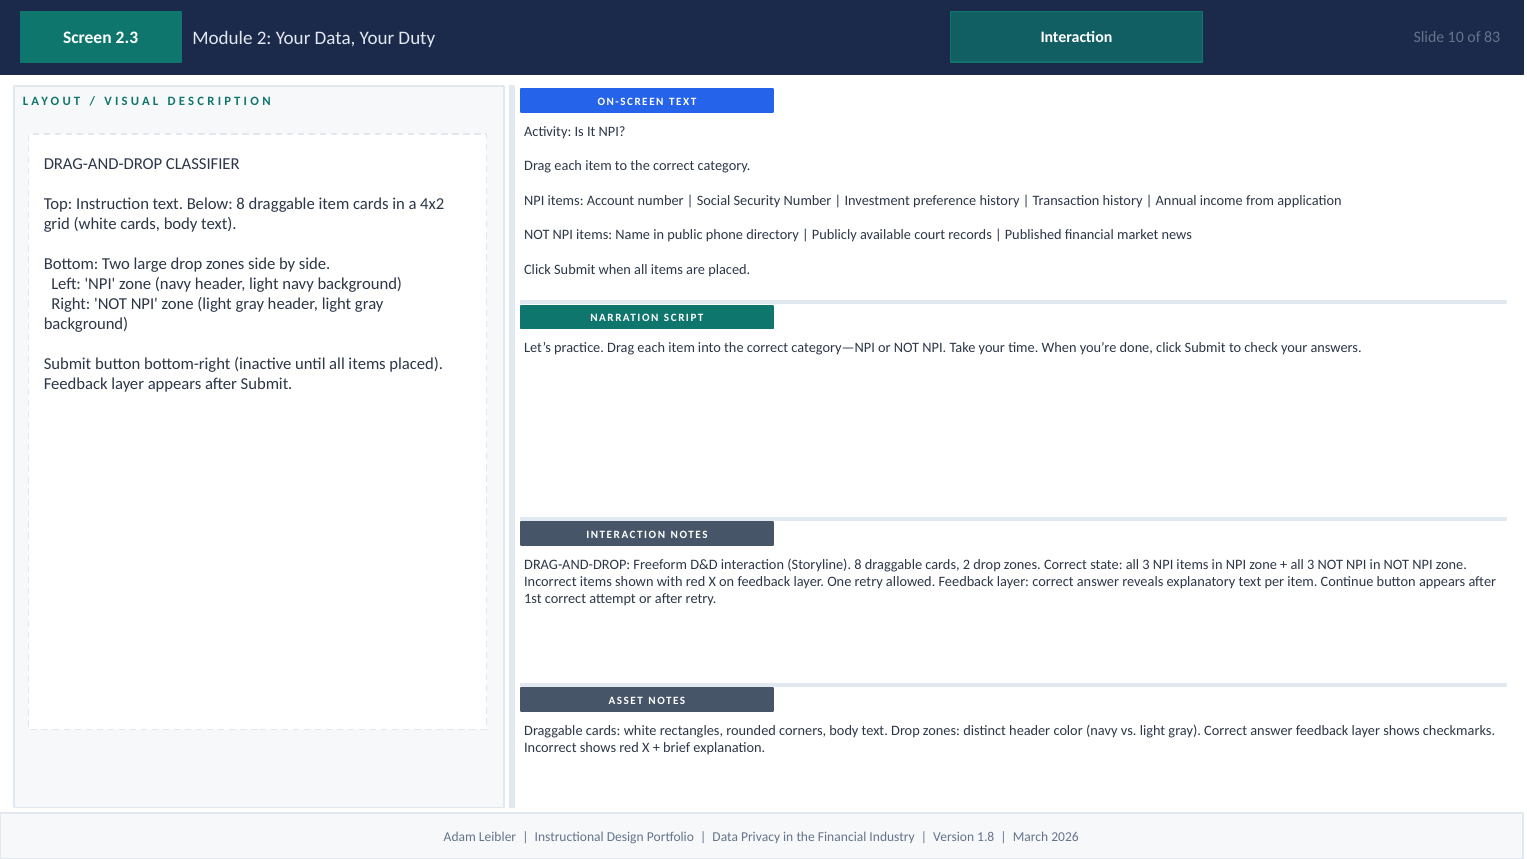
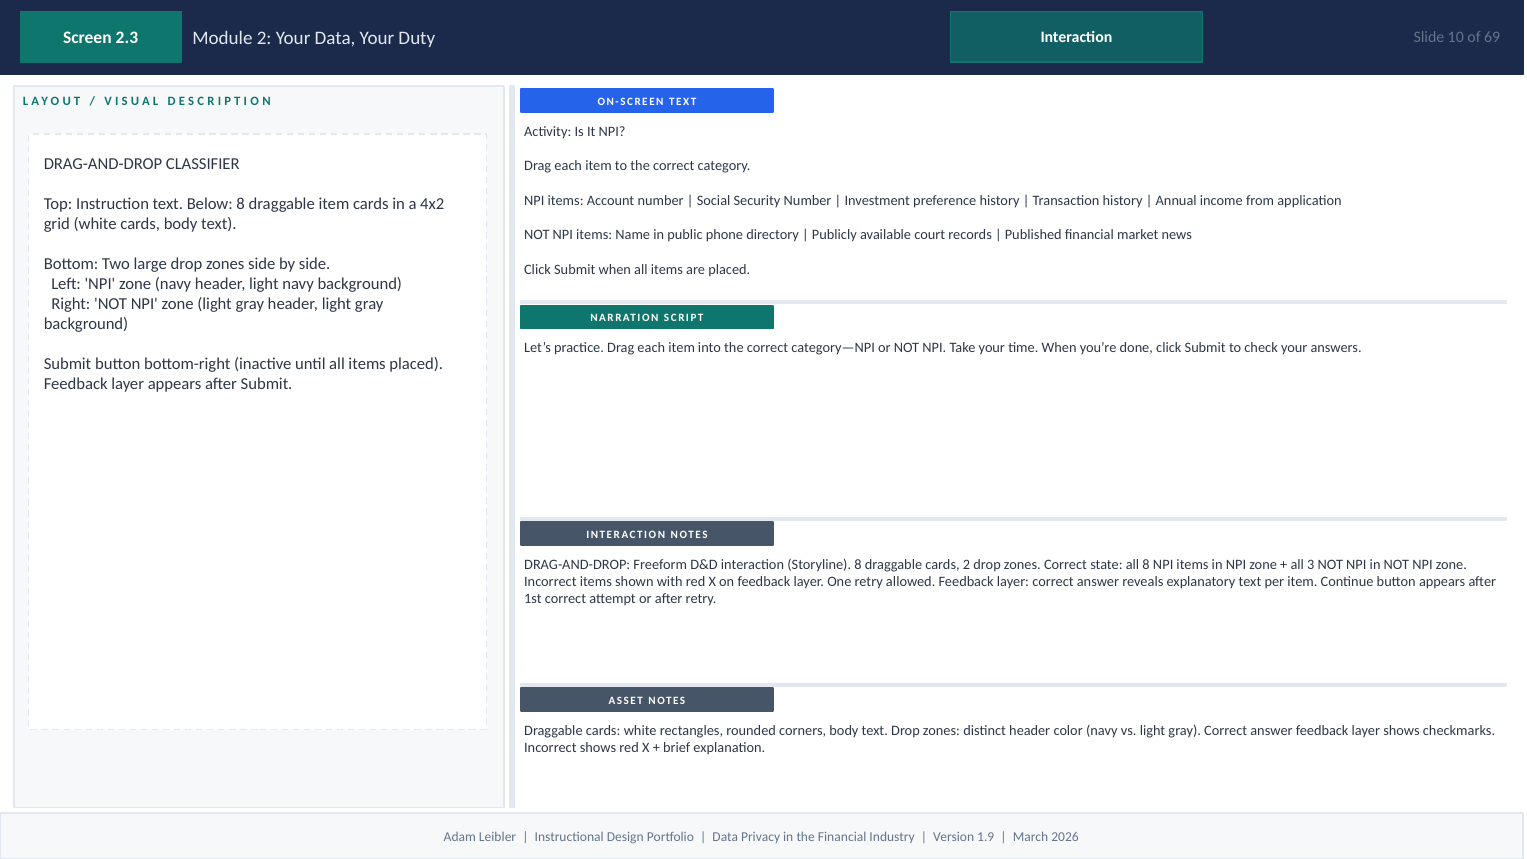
83: 83 -> 69 (1492, 38)
state all 3: 3 -> 8 (1146, 565)
1.8: 1.8 -> 1.9 (986, 837)
